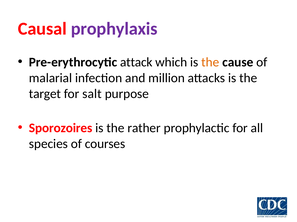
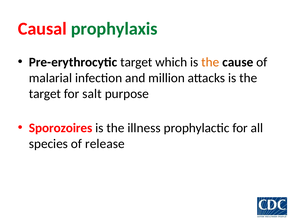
prophylaxis colour: purple -> green (114, 29)
Pre-erythrocytic attack: attack -> target (136, 62)
rather: rather -> illness (144, 128)
courses: courses -> release (105, 144)
